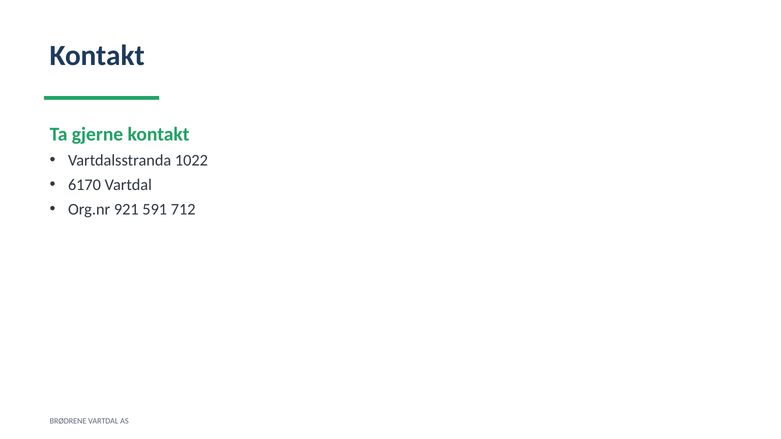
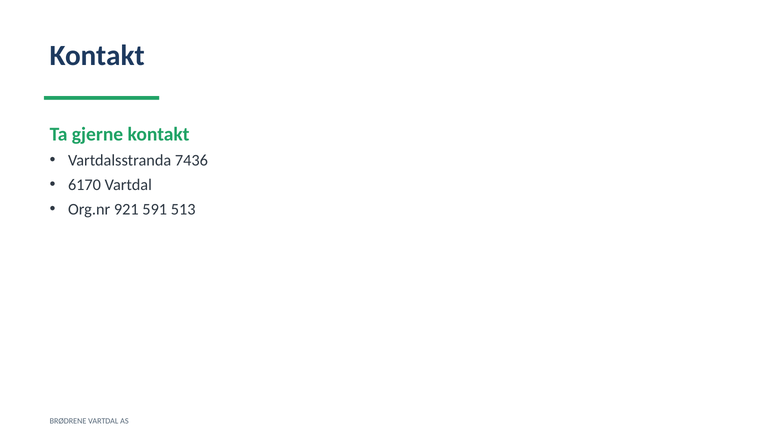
1022: 1022 -> 7436 (191, 161)
712: 712 -> 513 (183, 209)
